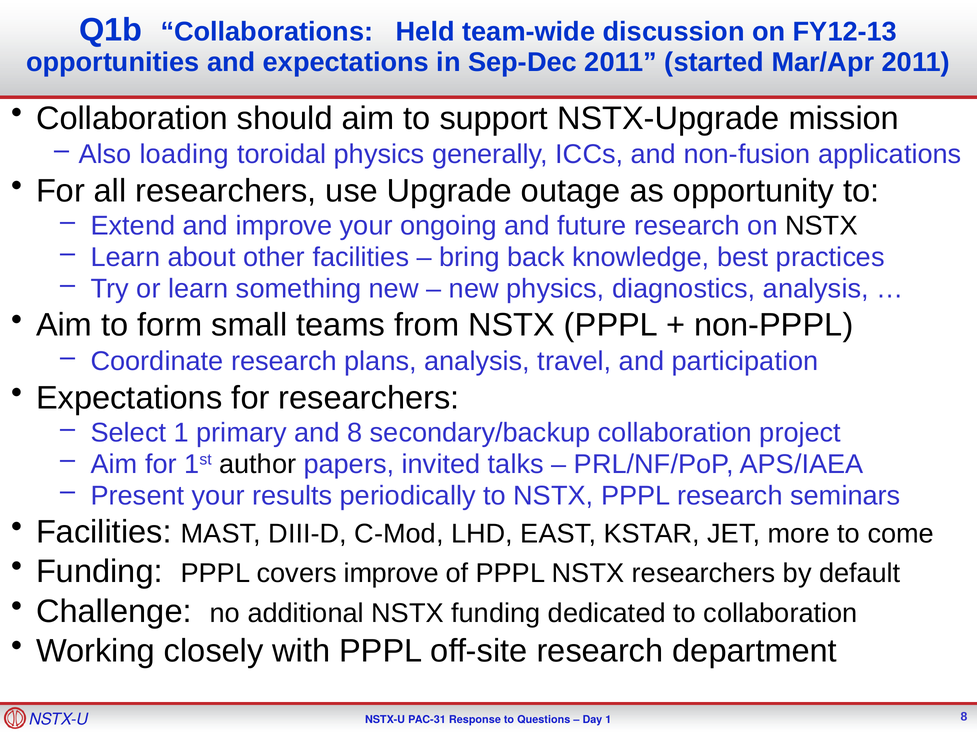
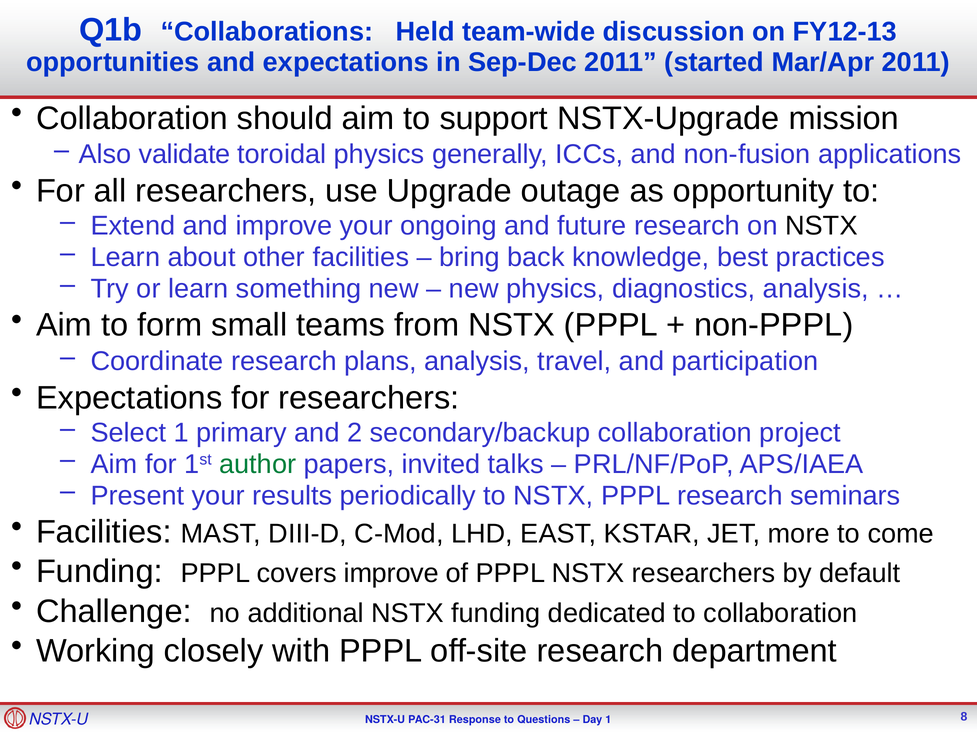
loading: loading -> validate (185, 154)
and 8: 8 -> 2 (355, 433)
author colour: black -> green (258, 465)
